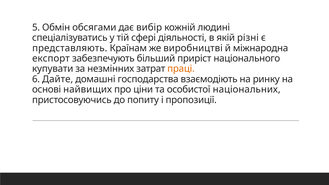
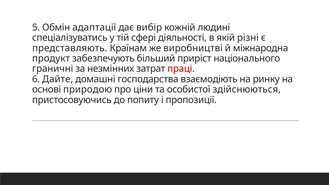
обсягами: обсягами -> адаптації (94, 27)
експорт: експорт -> продукт (51, 59)
купувати: купувати -> граничні (53, 69)
праці colour: orange -> red (181, 69)
найвищих: найвищих -> природою (88, 90)
національних: національних -> здійснюються (247, 90)
